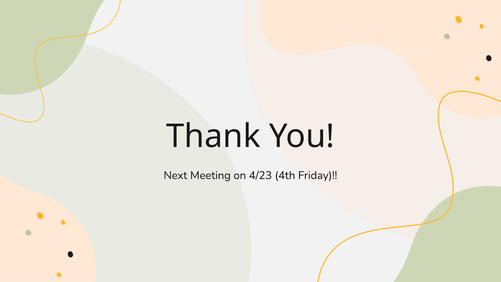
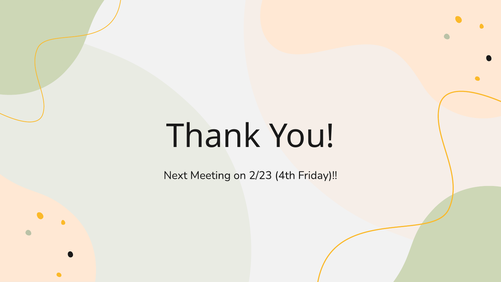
4/23: 4/23 -> 2/23 (260, 175)
